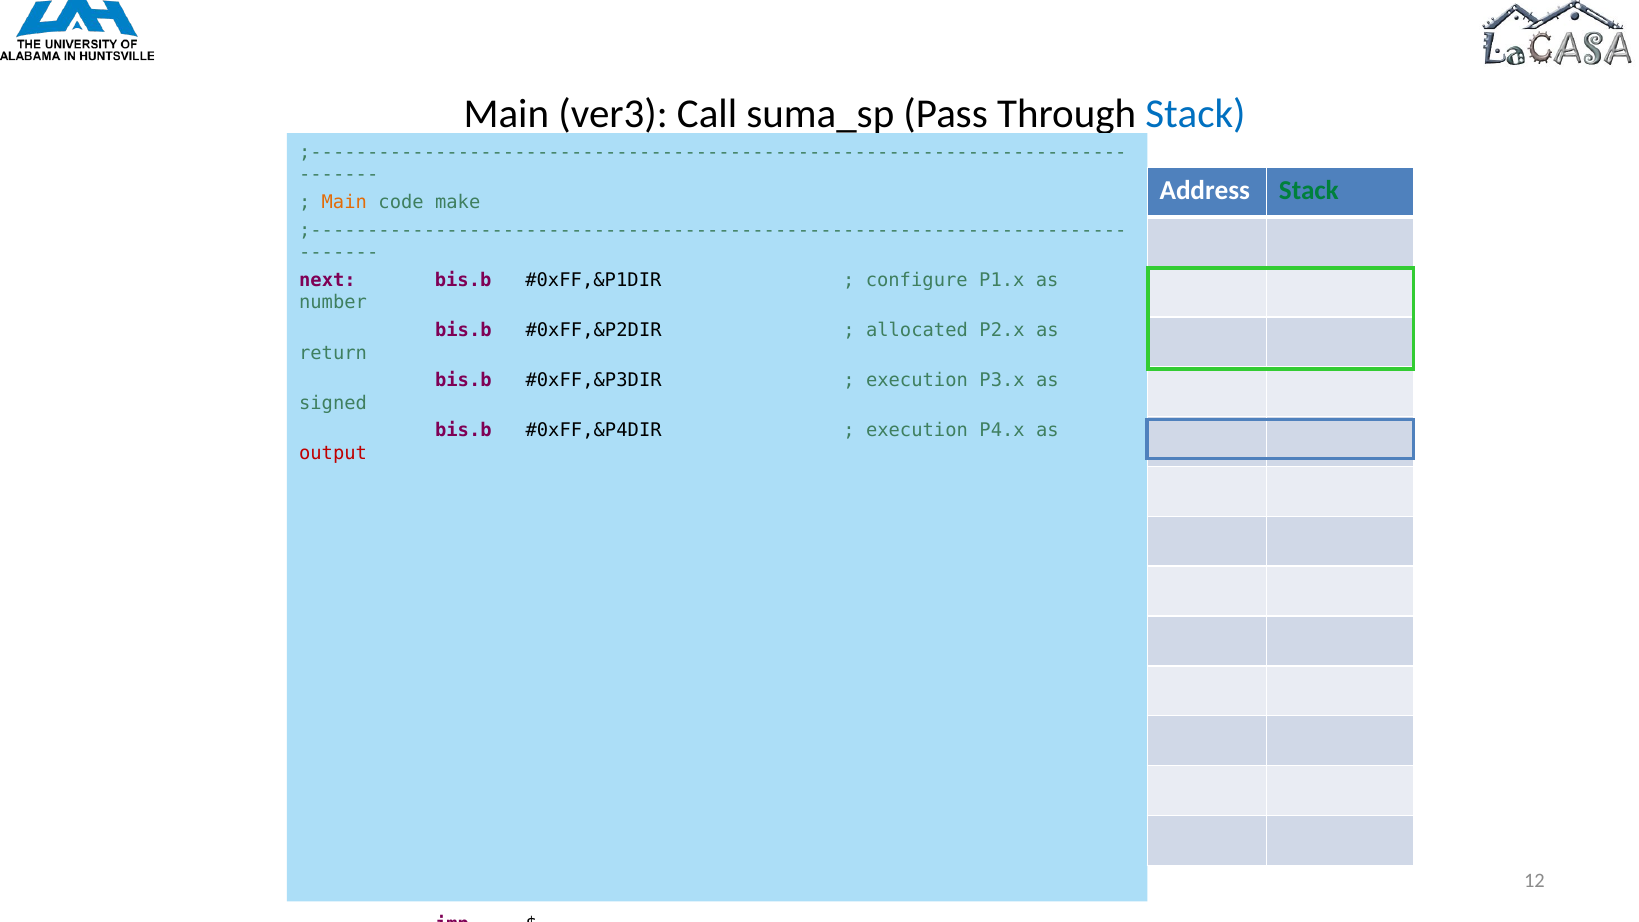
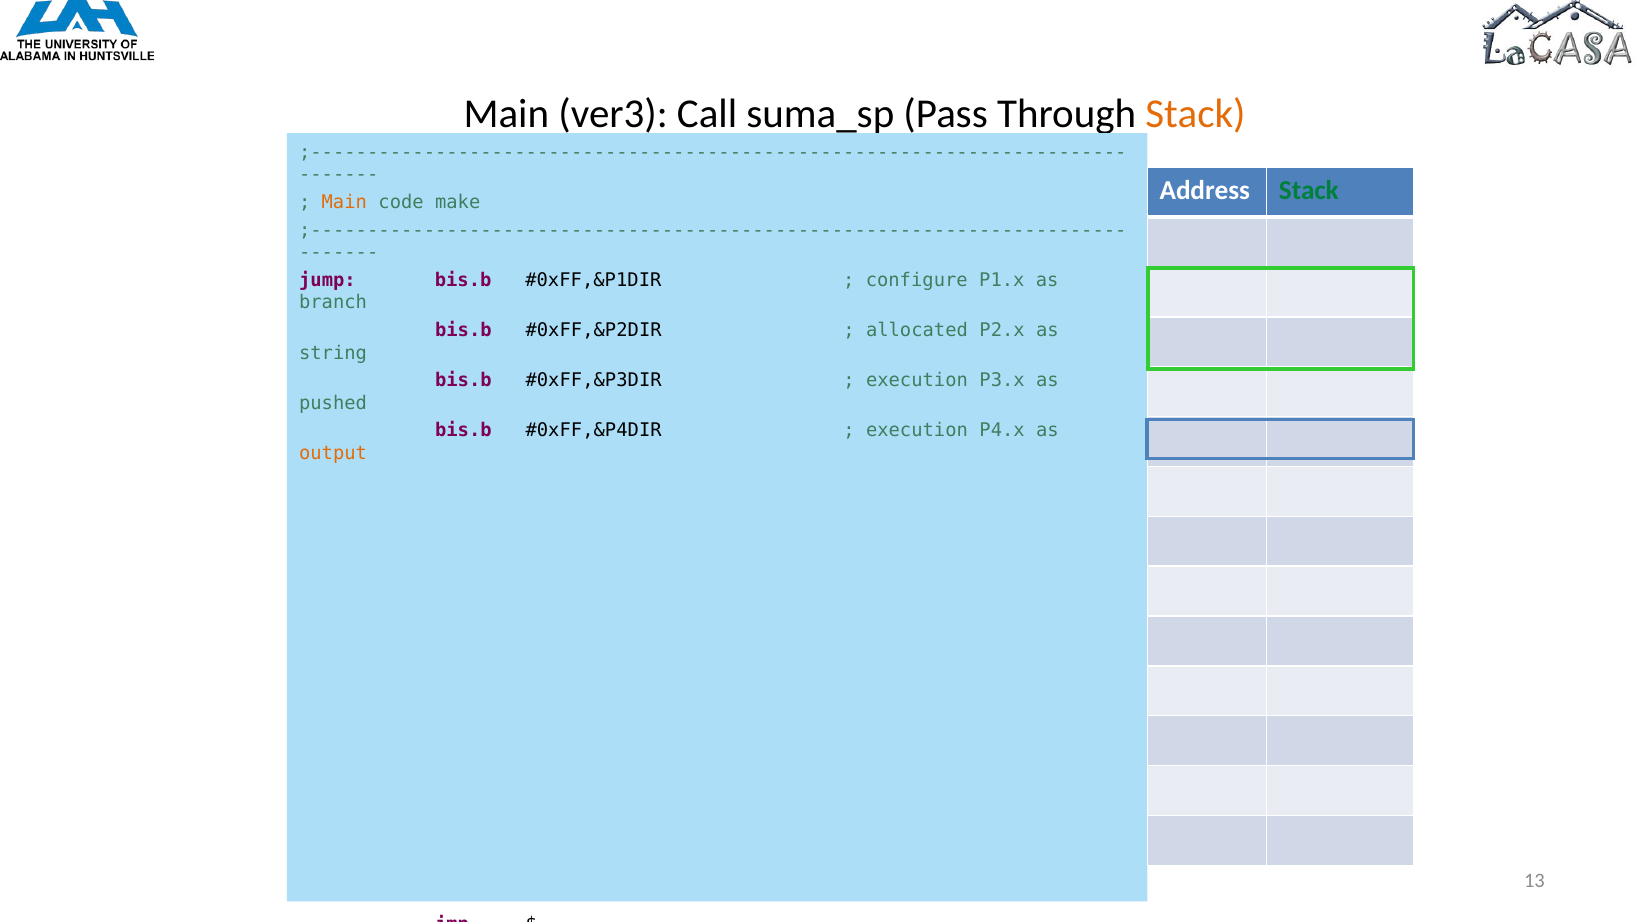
Stack colour: blue -> orange (1195, 114)
next: next -> jump (327, 280)
number: number -> branch (333, 303)
return: return -> string (333, 353)
signed: signed -> pushed (333, 403)
output colour: red -> orange (333, 453)
12: 12 -> 13 (1534, 880)
